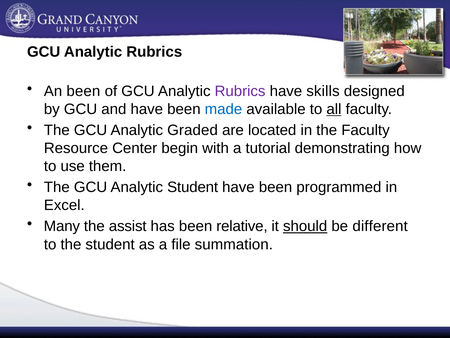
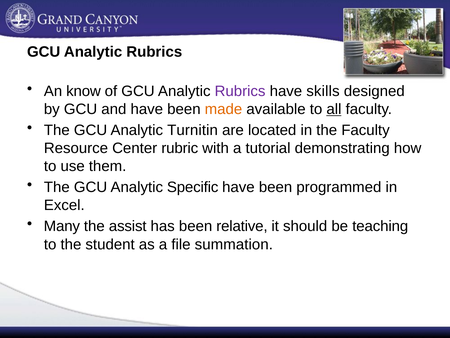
An been: been -> know (84, 91)
made colour: blue -> orange (223, 109)
Graded: Graded -> Turnitin (193, 130)
begin: begin -> rubric (180, 148)
Analytic Student: Student -> Specific (193, 187)
should underline: present -> none (305, 226)
different: different -> teaching (380, 226)
